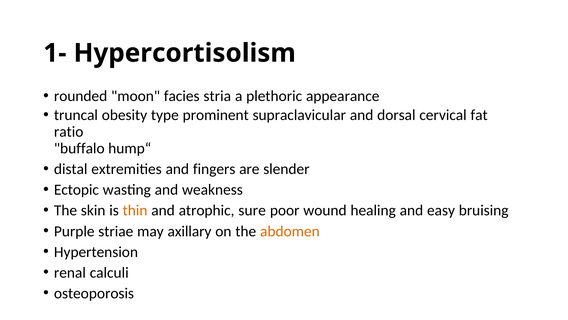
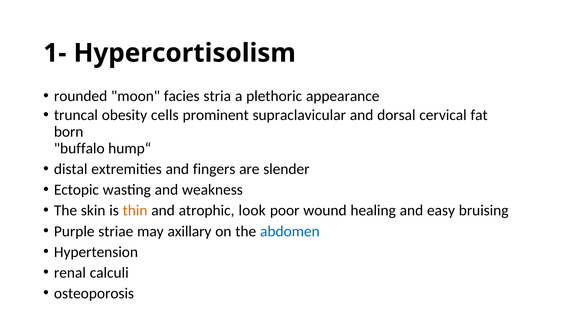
type: type -> cells (165, 115)
ratio: ratio -> born (69, 132)
sure: sure -> look (252, 210)
abdomen colour: orange -> blue (290, 231)
